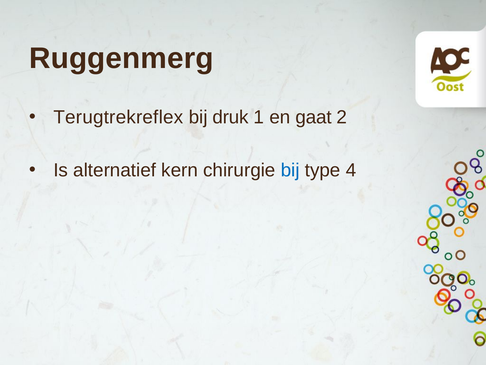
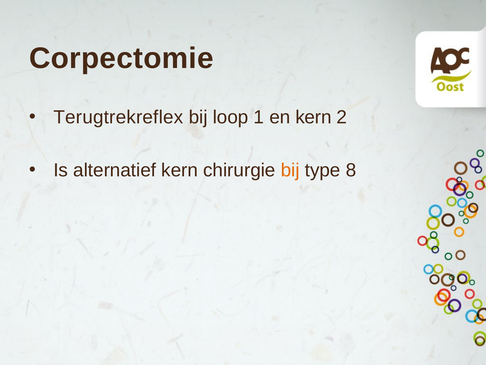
Ruggenmerg: Ruggenmerg -> Corpectomie (121, 58)
druk: druk -> loop (231, 117)
en gaat: gaat -> kern (313, 117)
bij colour: blue -> orange (290, 170)
4: 4 -> 8 (351, 170)
